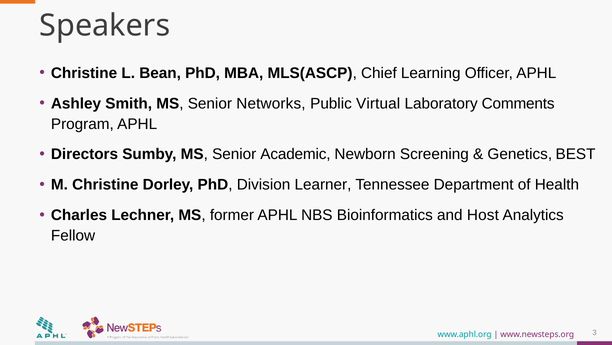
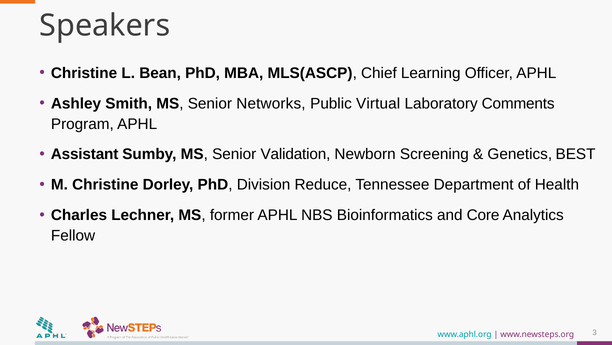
Directors: Directors -> Assistant (85, 154)
Academic: Academic -> Validation (295, 154)
Learner: Learner -> Reduce (323, 184)
Host: Host -> Core (483, 215)
